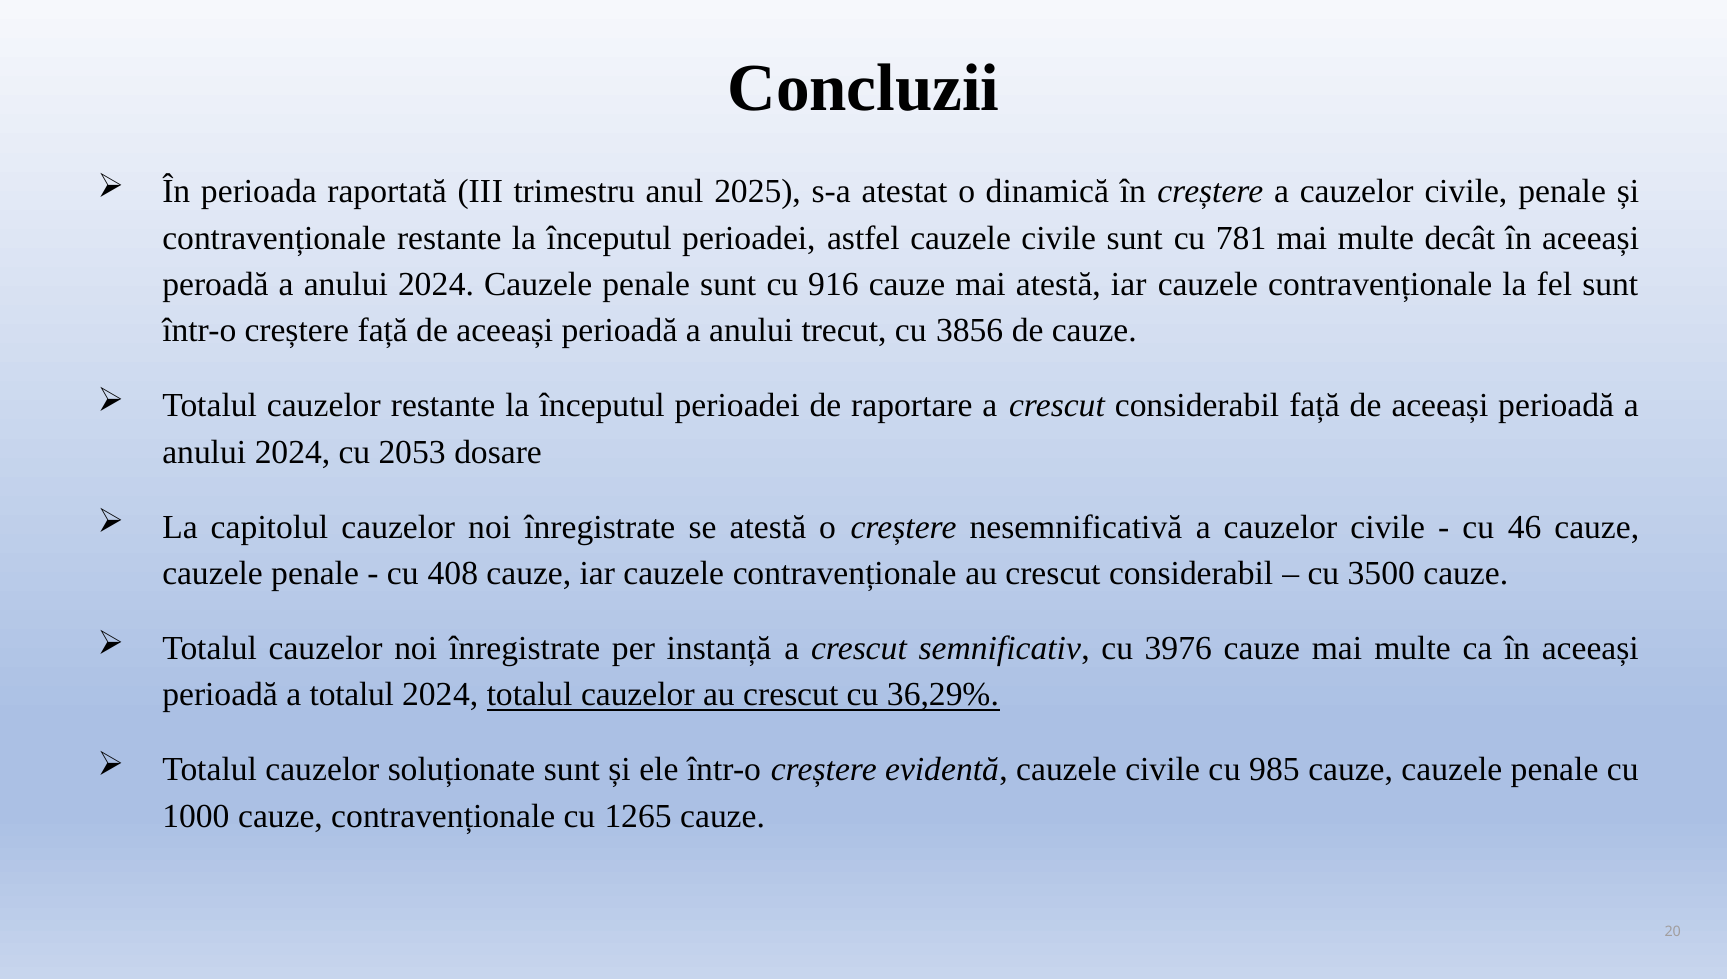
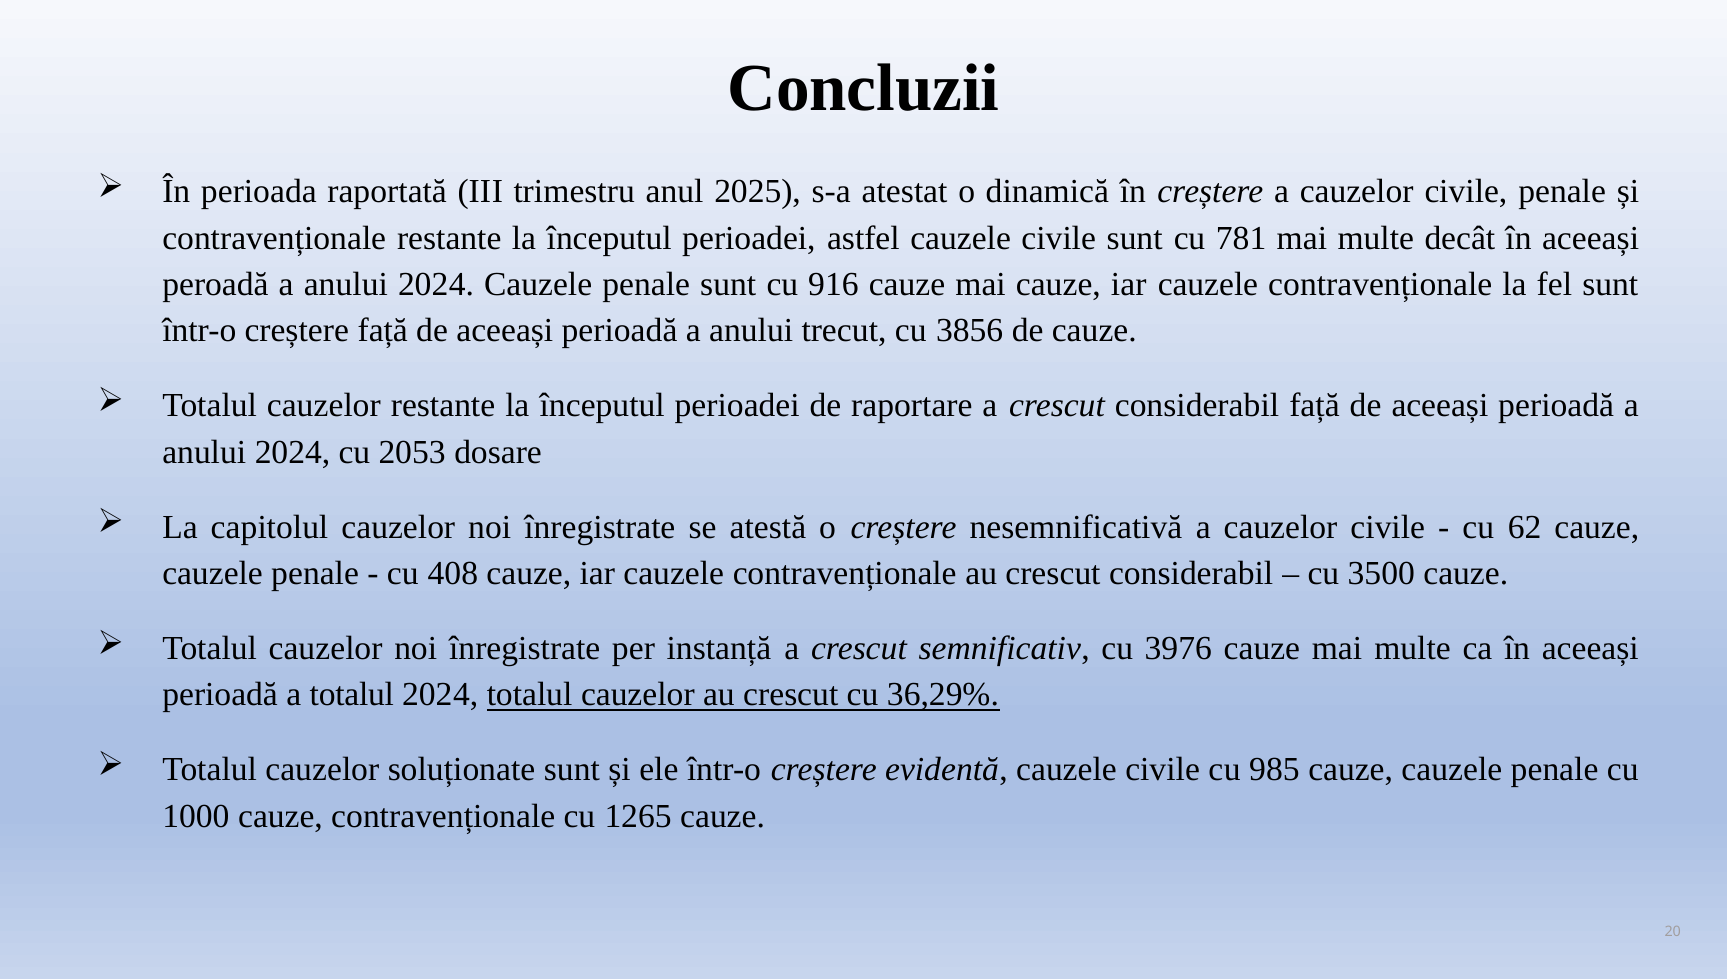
mai atestă: atestă -> cauze (1058, 285)
46: 46 -> 62 (1525, 527)
